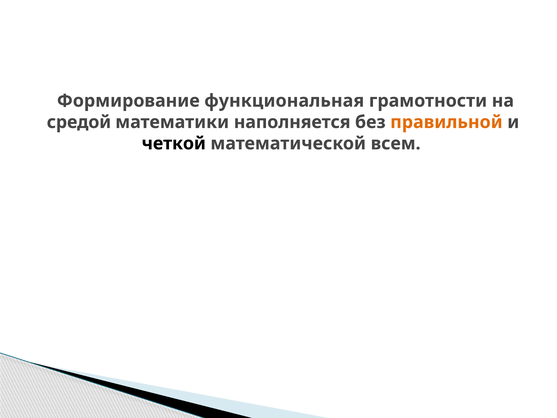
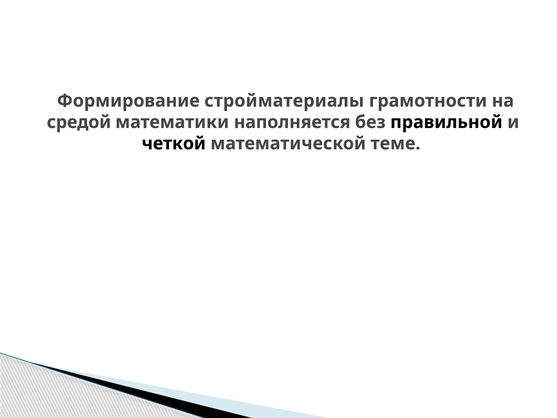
функциональная: функциональная -> стройматериалы (284, 101)
правильной colour: orange -> black (446, 122)
всем: всем -> теме (396, 143)
